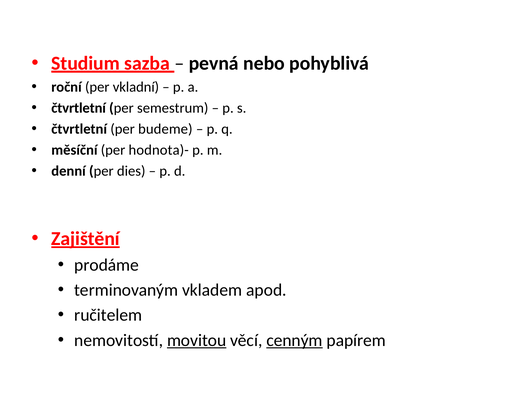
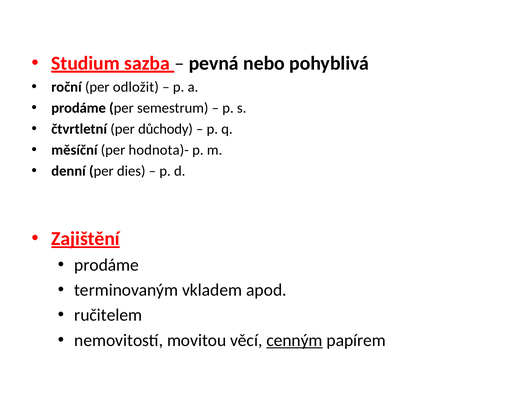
vkladní: vkladní -> odložit (136, 87)
čtvrtletní: čtvrtletní -> prodáme (79, 108)
budeme: budeme -> důchody (165, 129)
movitou underline: present -> none (197, 341)
